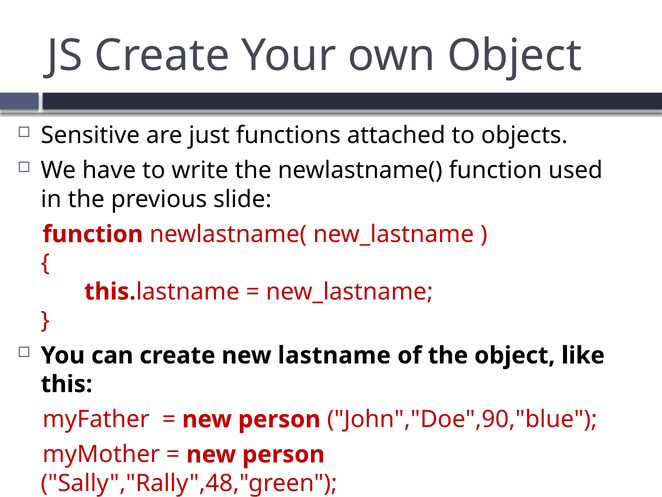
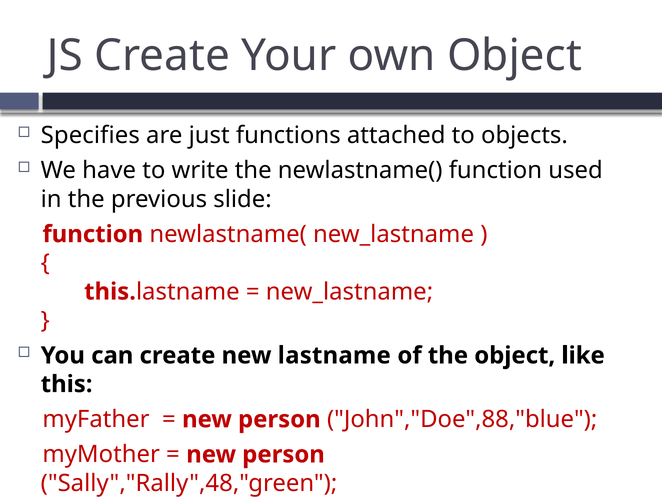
Sensitive: Sensitive -> Specifies (90, 135)
John","Doe",90,"blue: John","Doe",90,"blue -> John","Doe",88,"blue (462, 419)
